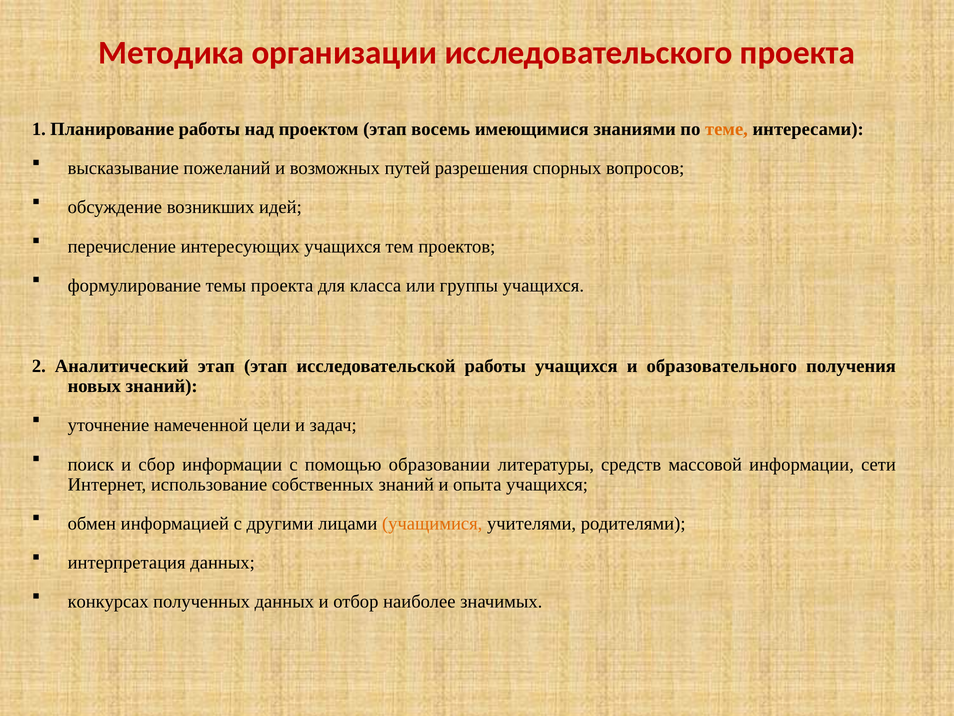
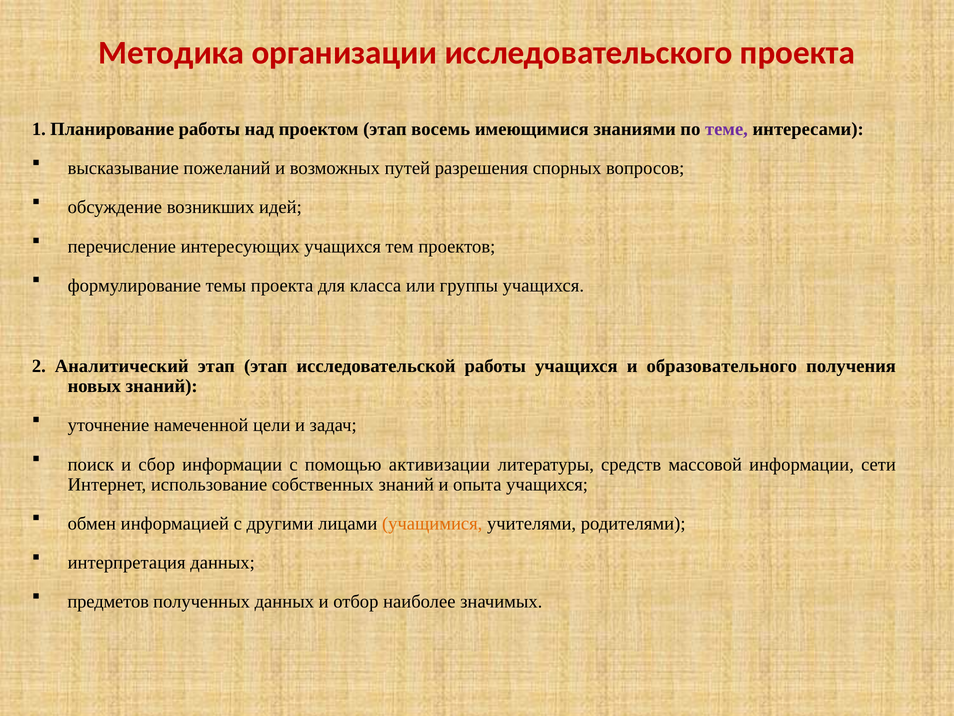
теме colour: orange -> purple (726, 129)
образовании: образовании -> активизации (439, 464)
конкурсах: конкурсах -> предметов (108, 601)
